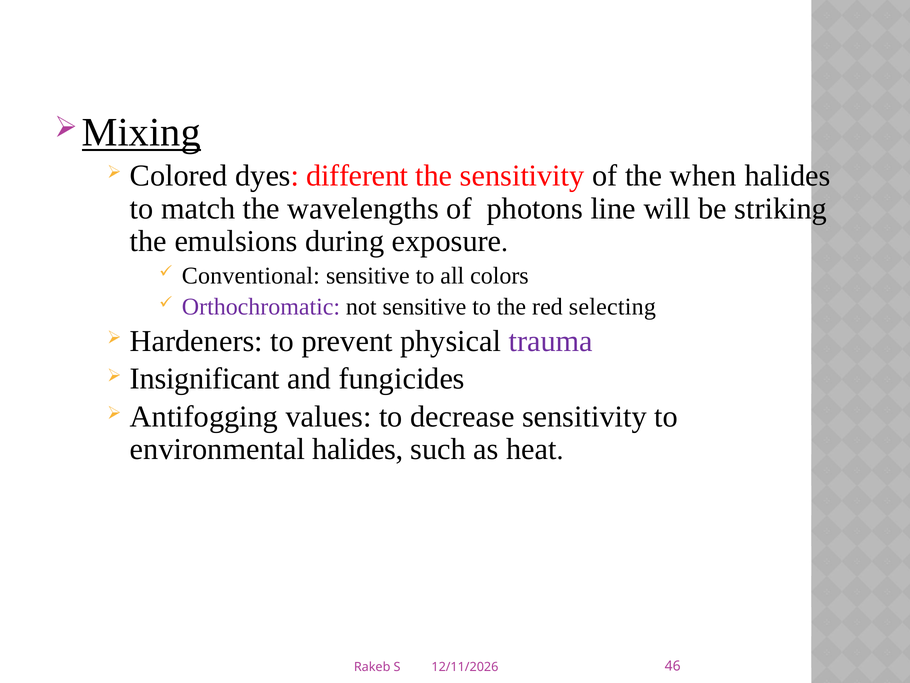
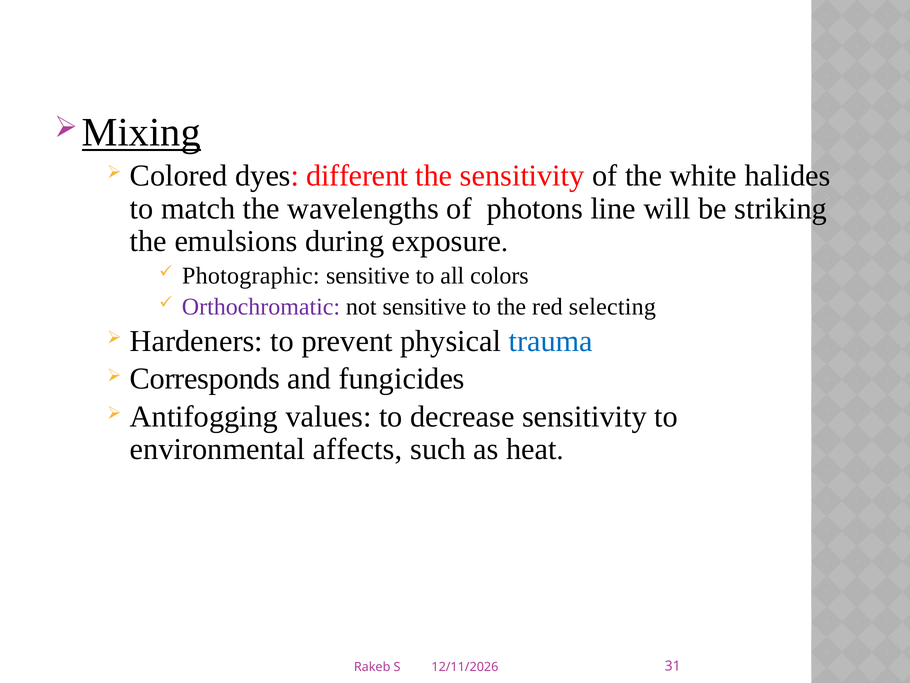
when: when -> white (703, 176)
Conventional: Conventional -> Photographic (251, 275)
trauma colour: purple -> blue (551, 341)
Insignificant: Insignificant -> Corresponds (205, 379)
environmental halides: halides -> affects (358, 449)
46: 46 -> 31 (673, 666)
